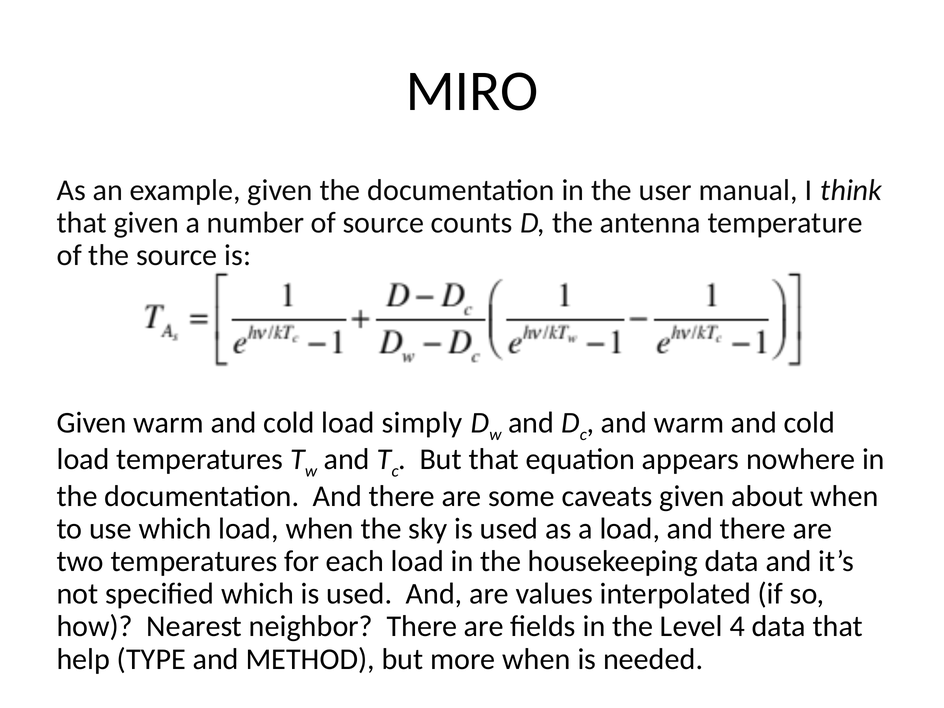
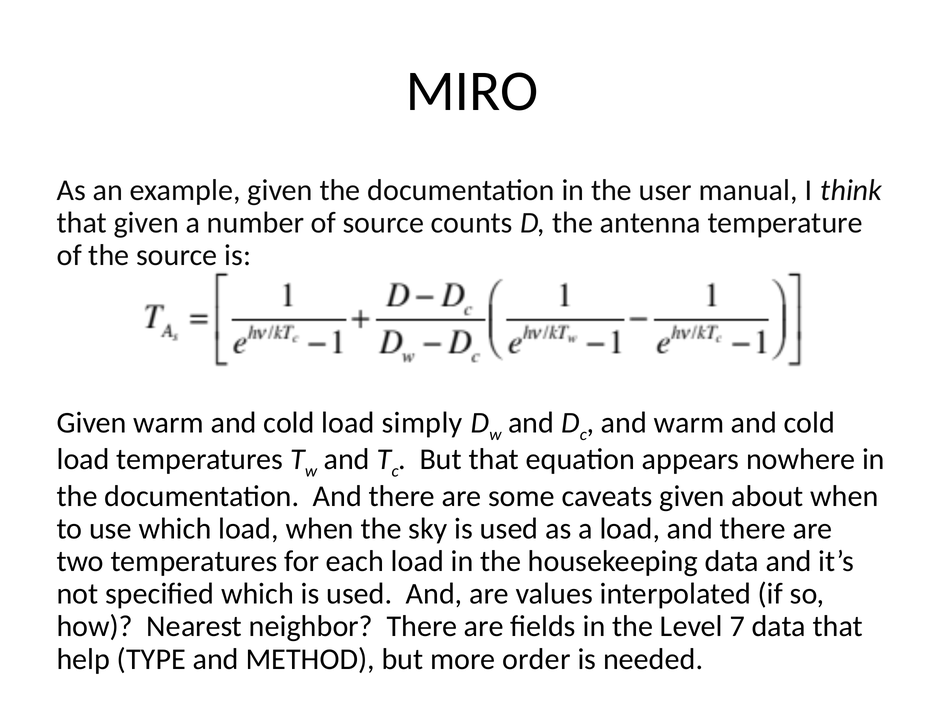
4: 4 -> 7 (737, 627)
more when: when -> order (536, 659)
